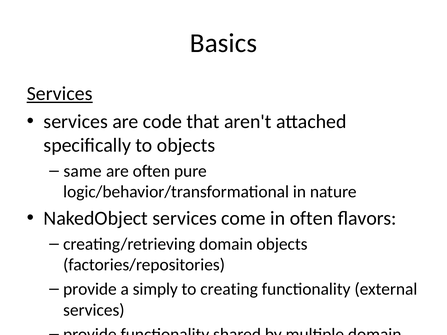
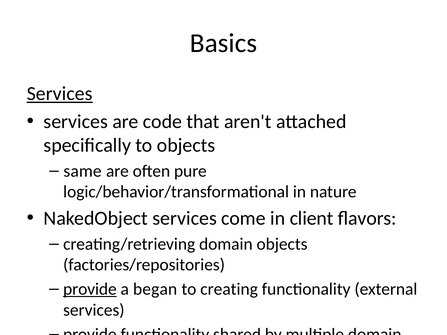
in often: often -> client (312, 218)
provide underline: none -> present (90, 289)
simply: simply -> began (155, 289)
